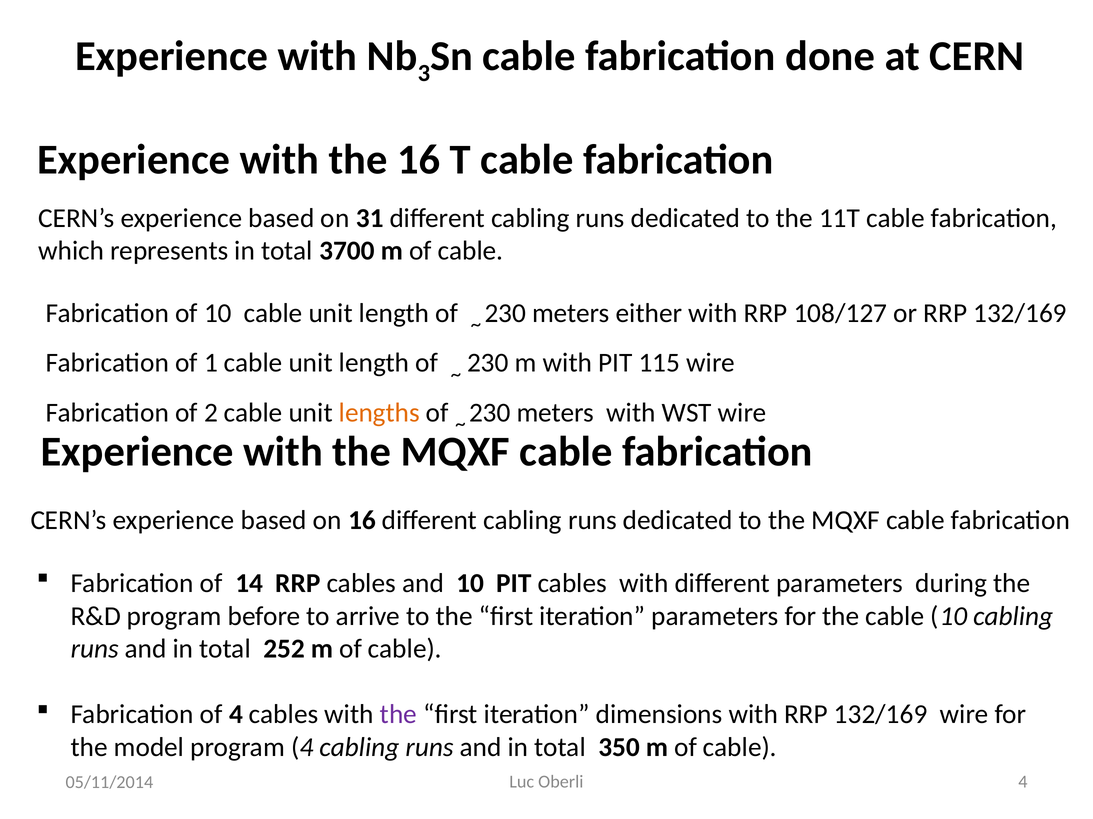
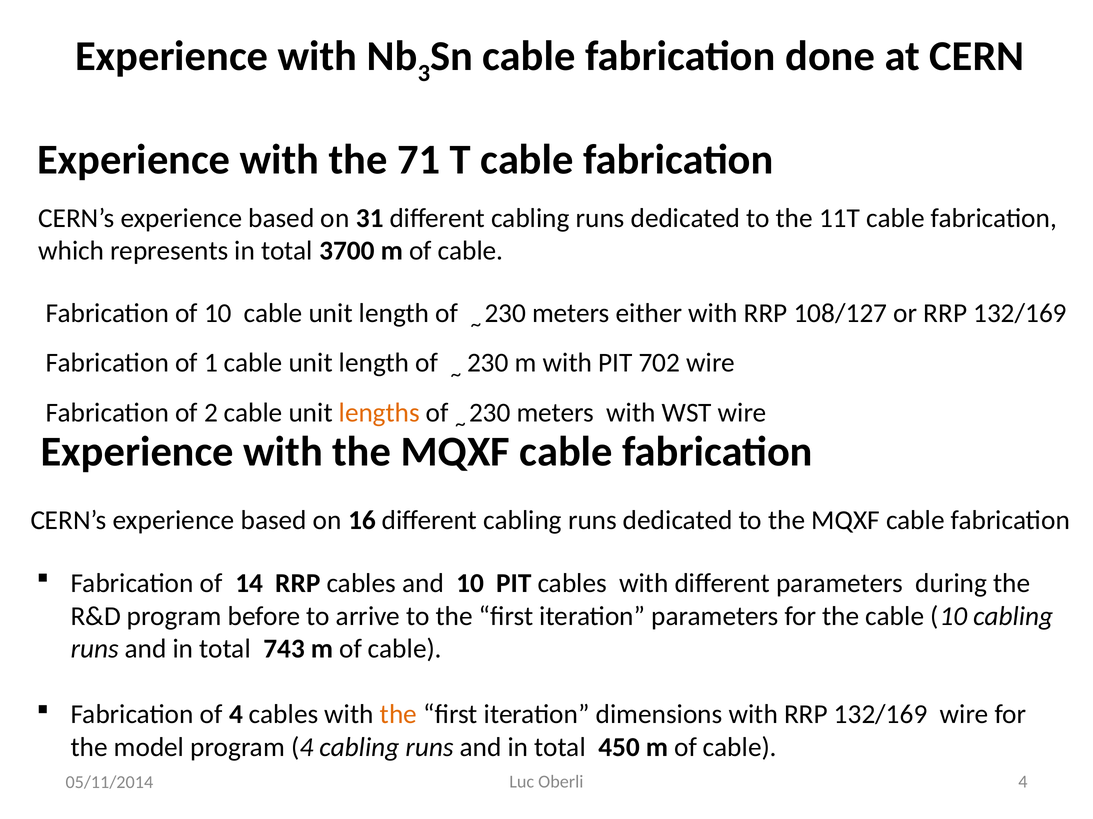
the 16: 16 -> 71 (419, 160)
115: 115 -> 702 (659, 363)
252: 252 -> 743 (284, 650)
the colour: purple -> orange (398, 715)
350: 350 -> 450 (619, 748)
